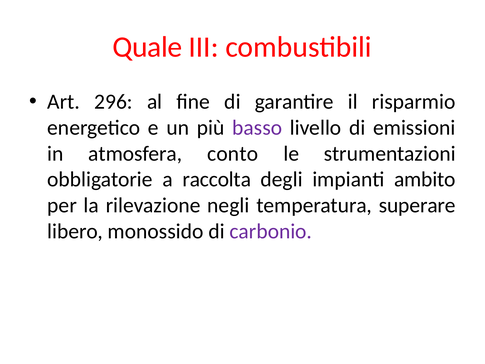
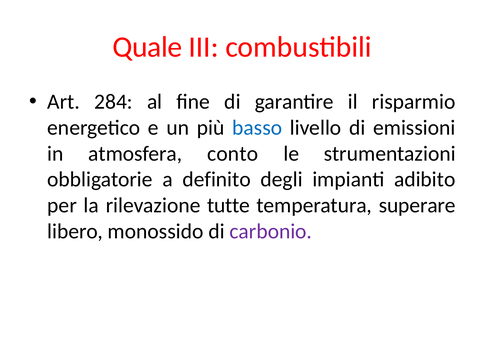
296: 296 -> 284 (113, 102)
basso colour: purple -> blue (257, 128)
raccolta: raccolta -> definito (217, 179)
ambito: ambito -> adibito (425, 179)
negli: negli -> tutte (229, 205)
